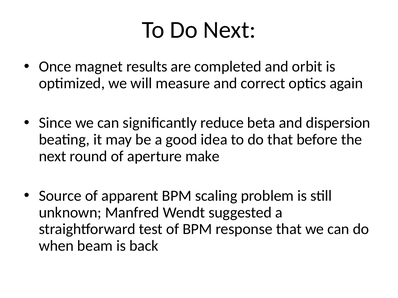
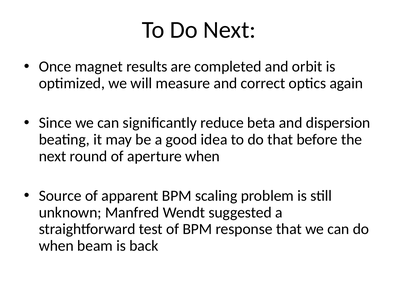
aperture make: make -> when (203, 156)
